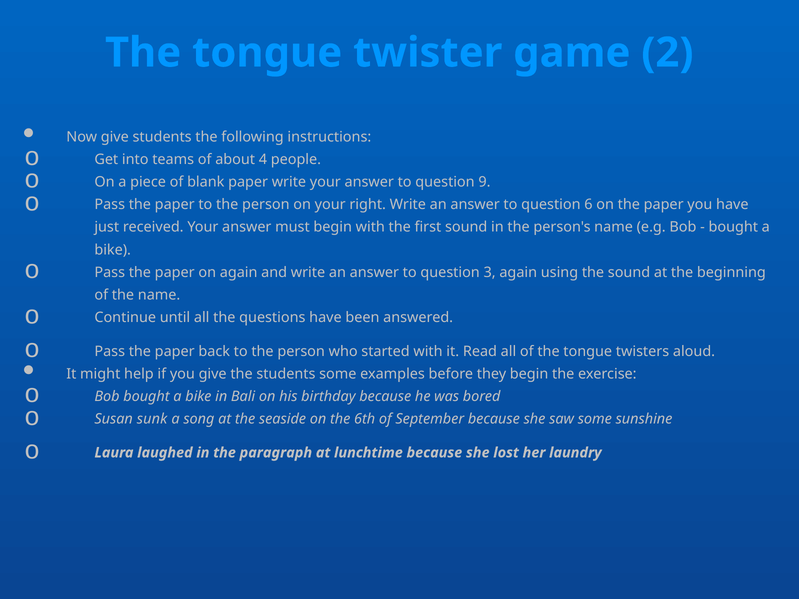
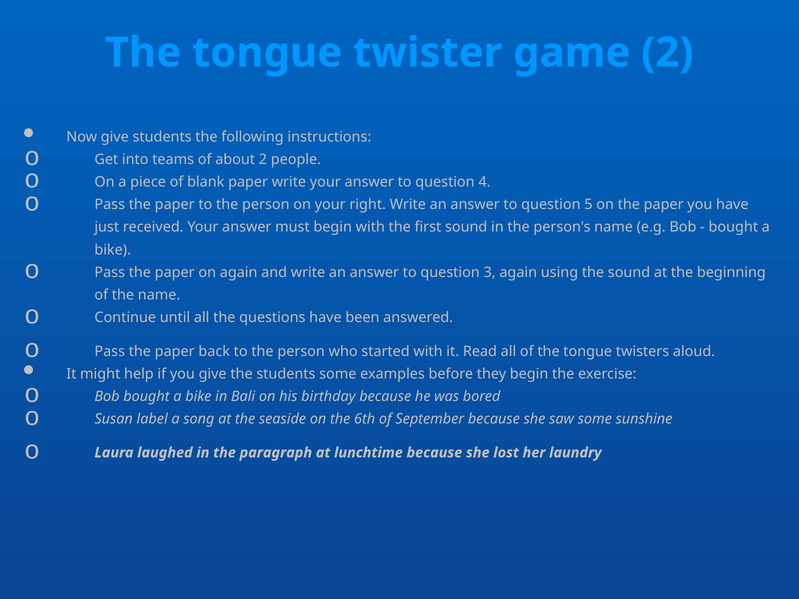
about 4: 4 -> 2 (263, 159)
9: 9 -> 4 (484, 182)
6: 6 -> 5 (588, 205)
sunk: sunk -> label (152, 419)
